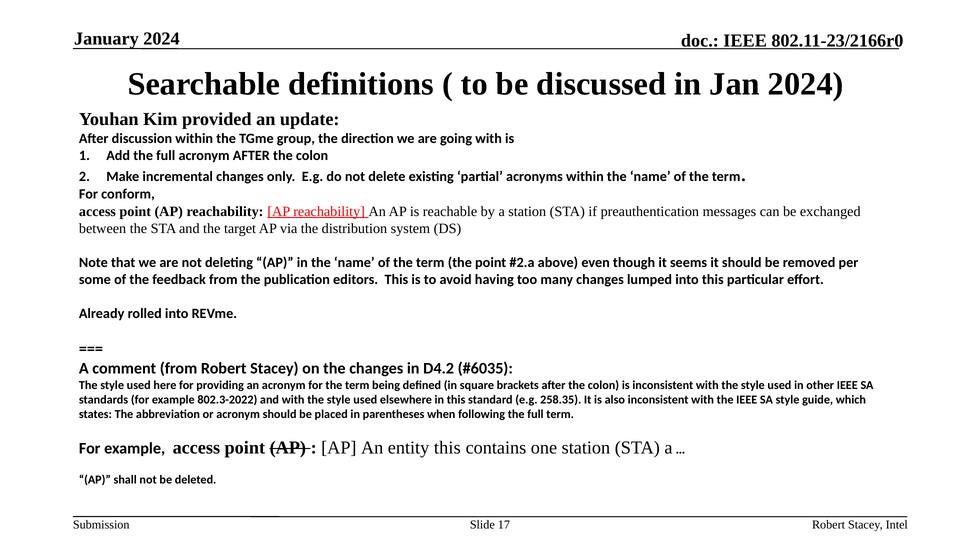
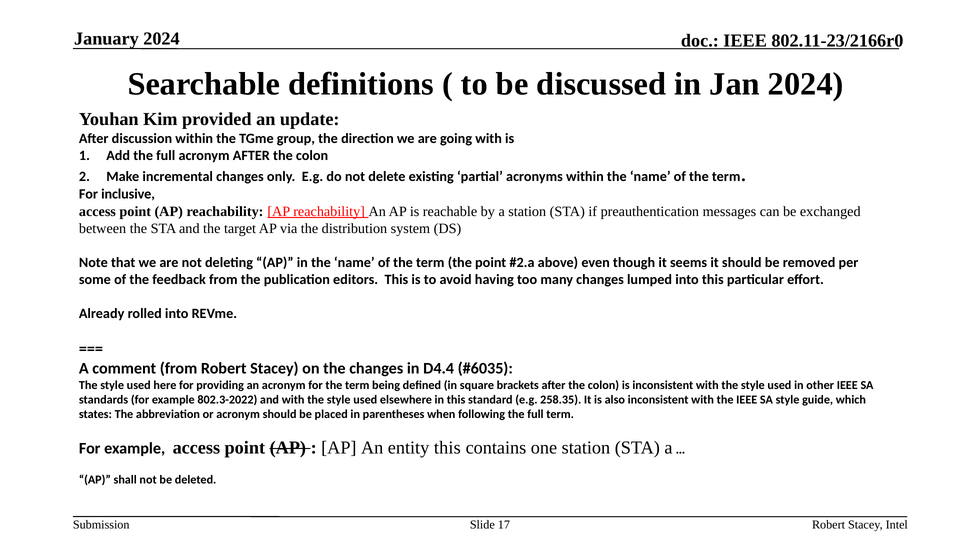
conform: conform -> inclusive (128, 194)
D4.2: D4.2 -> D4.4 (439, 368)
